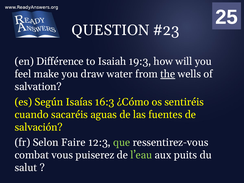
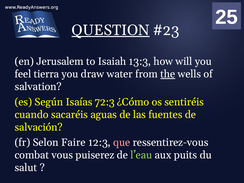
QUESTION underline: none -> present (111, 30)
Différence: Différence -> Jerusalem (60, 61)
19:3: 19:3 -> 13:3 (140, 61)
make: make -> tierra (46, 74)
16:3: 16:3 -> 72:3 (105, 102)
que colour: light green -> pink (122, 142)
